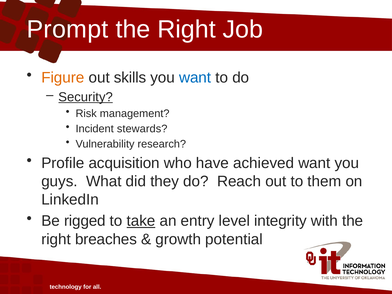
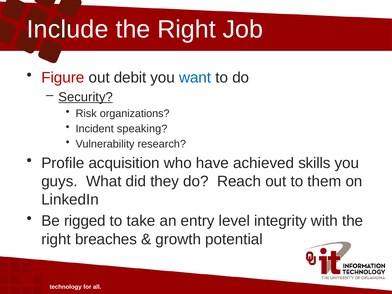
Prompt: Prompt -> Include (68, 29)
Figure colour: orange -> red (63, 78)
skills: skills -> debit (130, 78)
management: management -> organizations (135, 113)
stewards: stewards -> speaking (142, 129)
achieved want: want -> skills (314, 163)
take underline: present -> none (141, 221)
